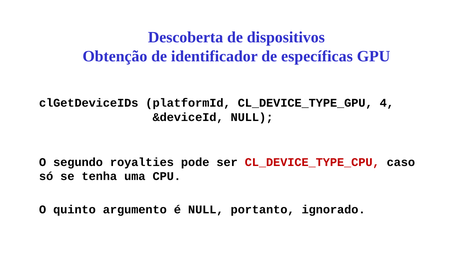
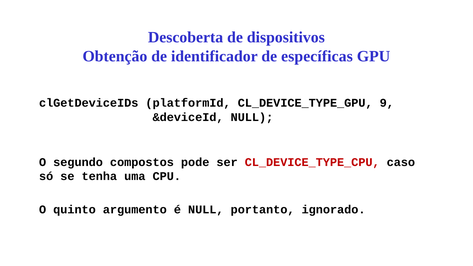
4: 4 -> 9 (387, 103)
royalties: royalties -> compostos (142, 162)
